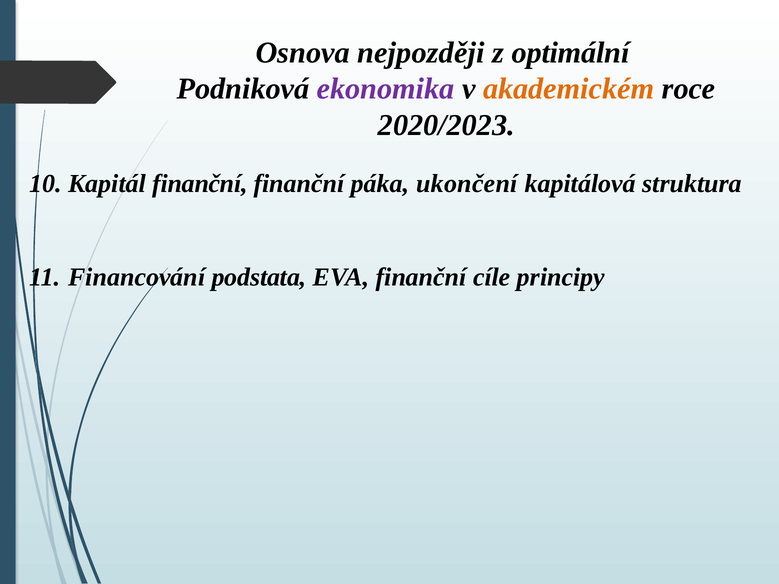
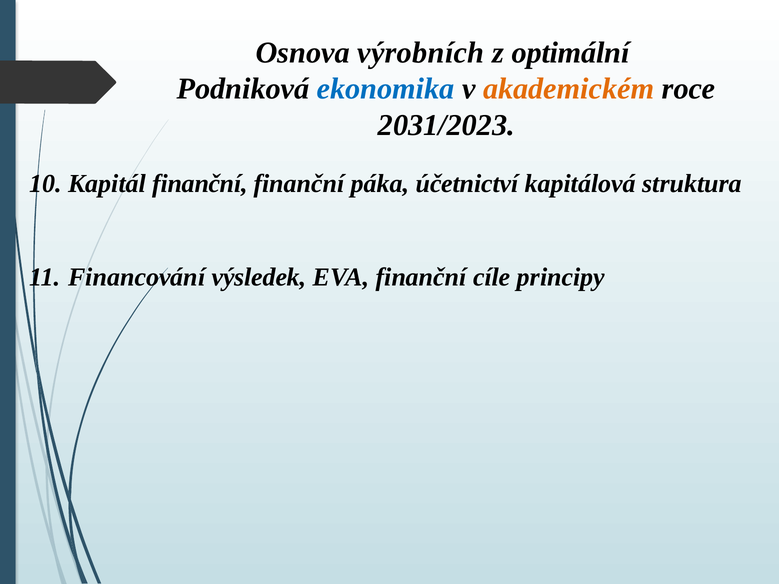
nejpozději: nejpozději -> výrobních (421, 53)
ekonomika colour: purple -> blue (386, 89)
2020/2023: 2020/2023 -> 2031/2023 (446, 125)
ukončení: ukončení -> účetnictví (467, 184)
podstata: podstata -> výsledek (259, 277)
